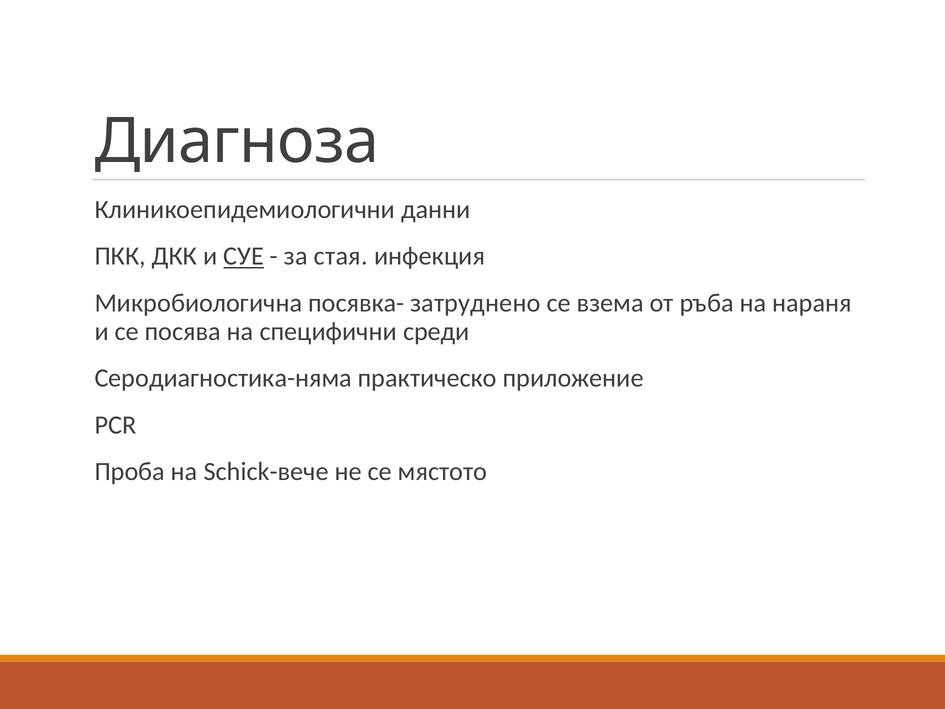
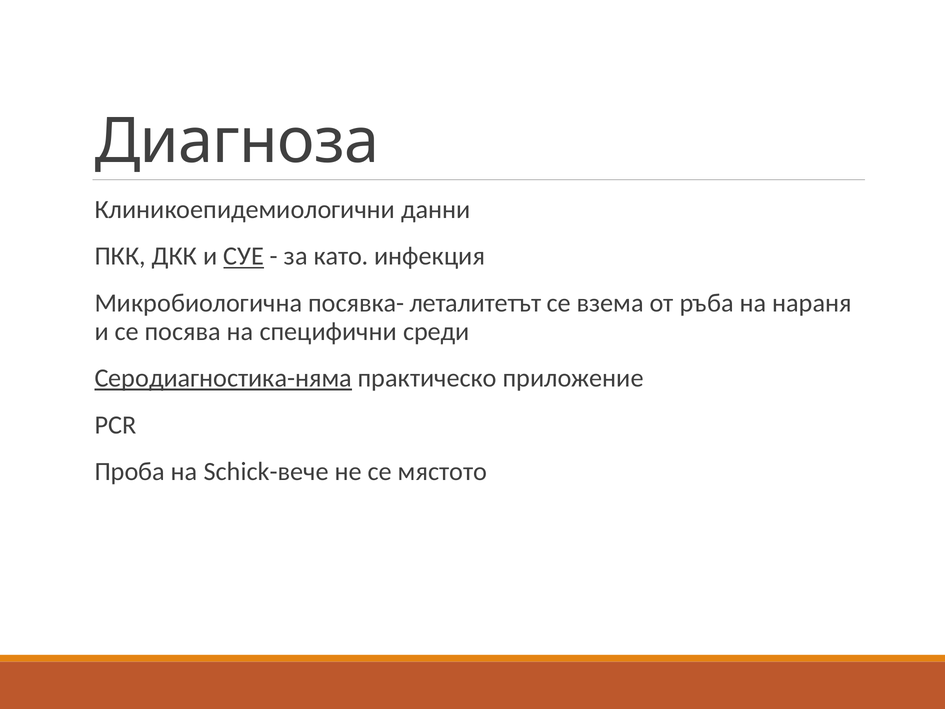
стая: стая -> като (341, 256)
затруднено: затруднено -> леталитетът (476, 303)
Серодиагностика-няма underline: none -> present (223, 378)
